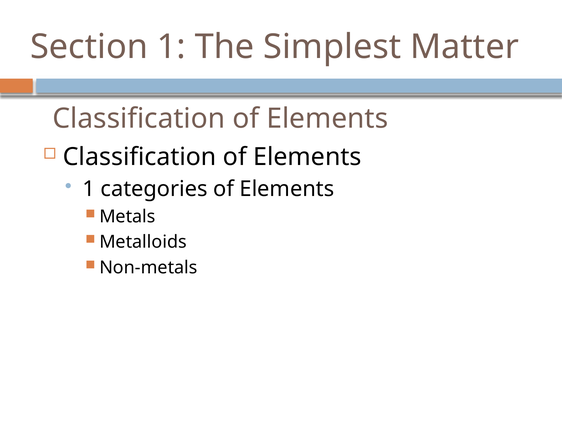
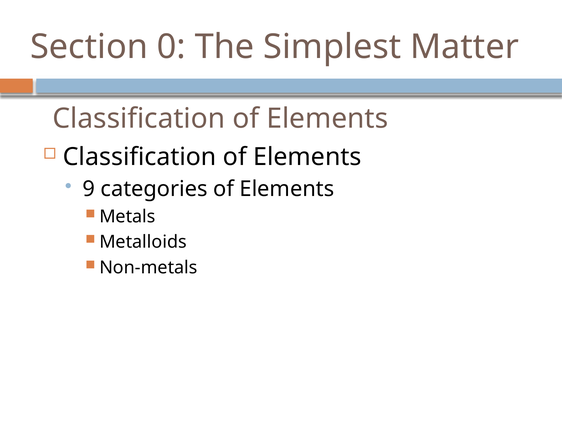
Section 1: 1 -> 0 (171, 47)
1: 1 -> 9 (89, 189)
